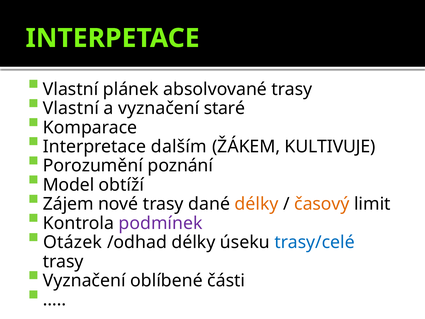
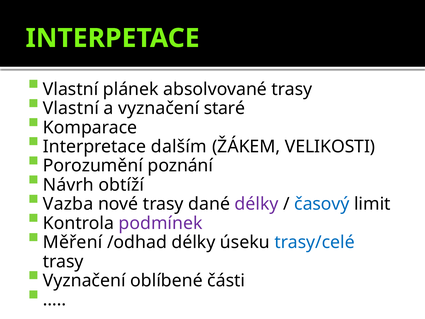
KULTIVUJE: KULTIVUJE -> VELIKOSTI (330, 147)
Model: Model -> Návrh (68, 185)
Zájem: Zájem -> Vazba (68, 204)
délky colour: orange -> purple (257, 204)
časový colour: orange -> blue (322, 204)
Otázek: Otázek -> Měření (73, 242)
